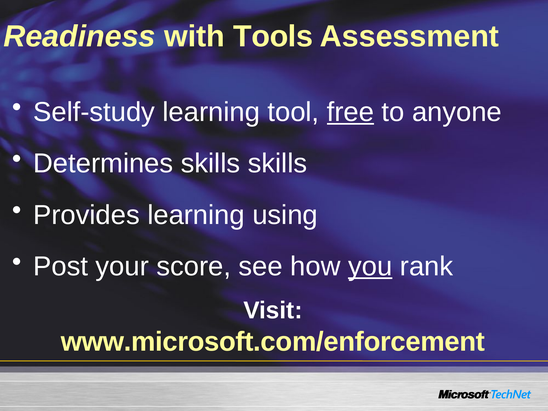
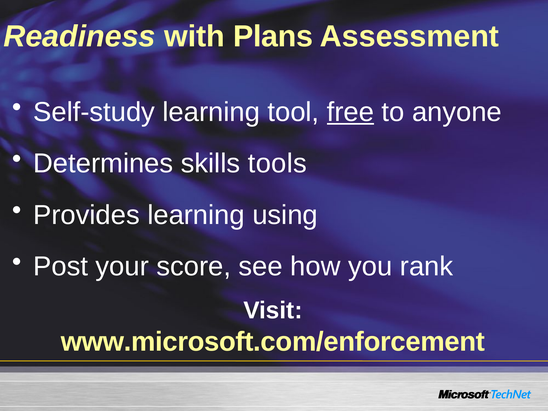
Tools: Tools -> Plans (273, 36)
skills skills: skills -> tools (277, 163)
you underline: present -> none (370, 266)
